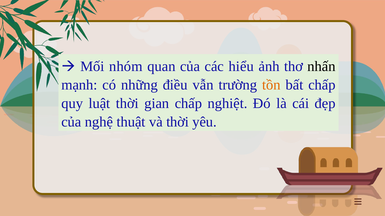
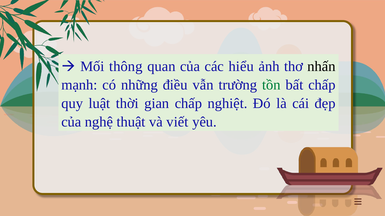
nhóm: nhóm -> thông (126, 67)
tồn colour: orange -> green (271, 85)
và thời: thời -> viết (177, 122)
